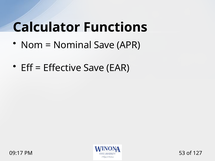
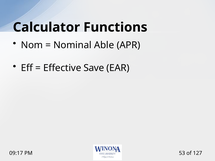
Nominal Save: Save -> Able (104, 45)
